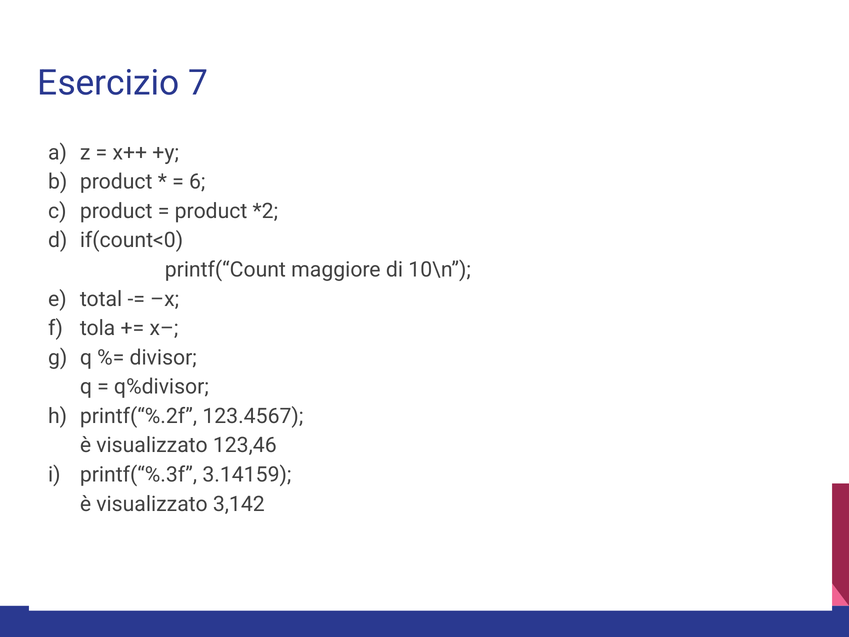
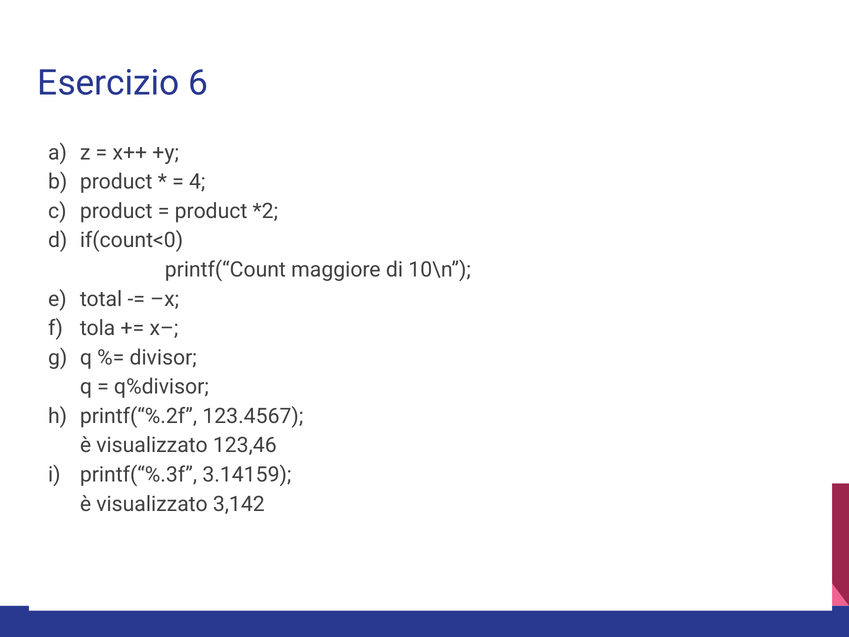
7: 7 -> 6 (198, 83)
6: 6 -> 4 (197, 182)
